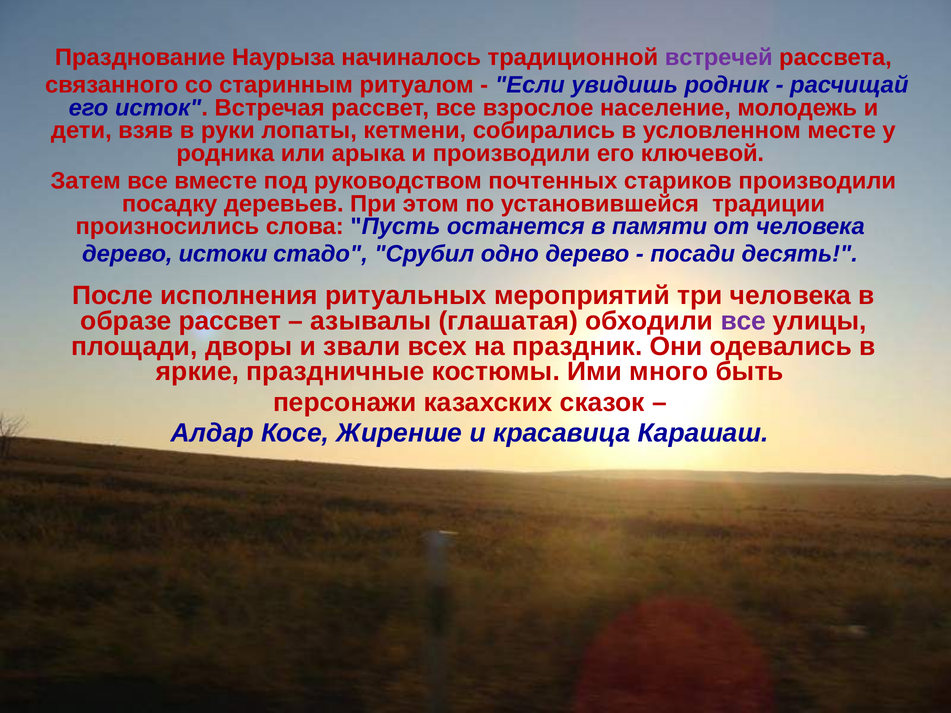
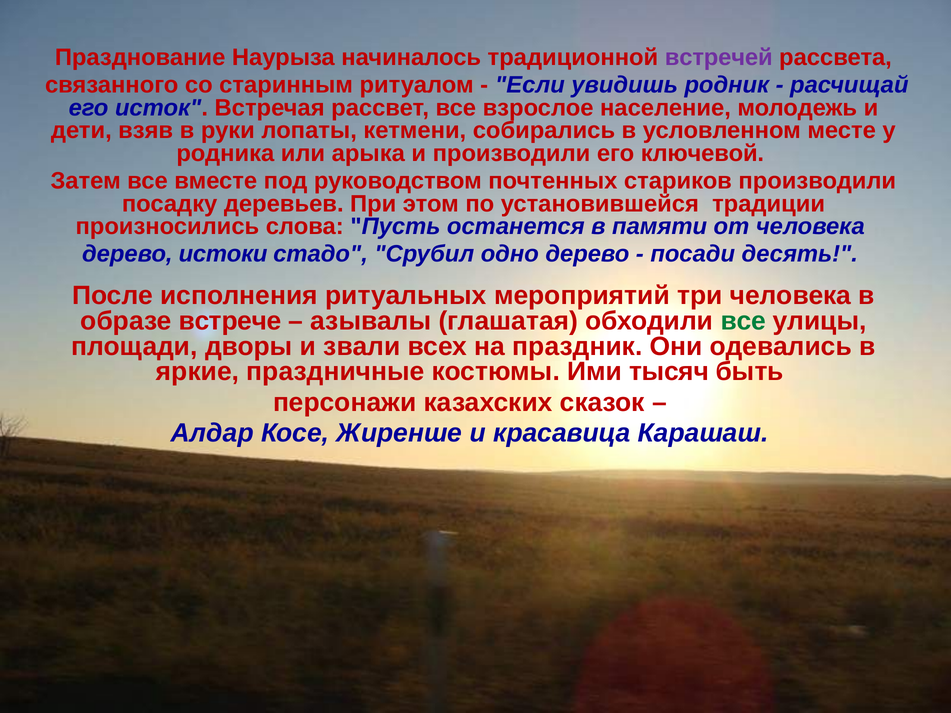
образе рассвет: рассвет -> встрече (230, 321)
все colour: purple -> green (743, 321)
много: много -> тысяч (669, 372)
